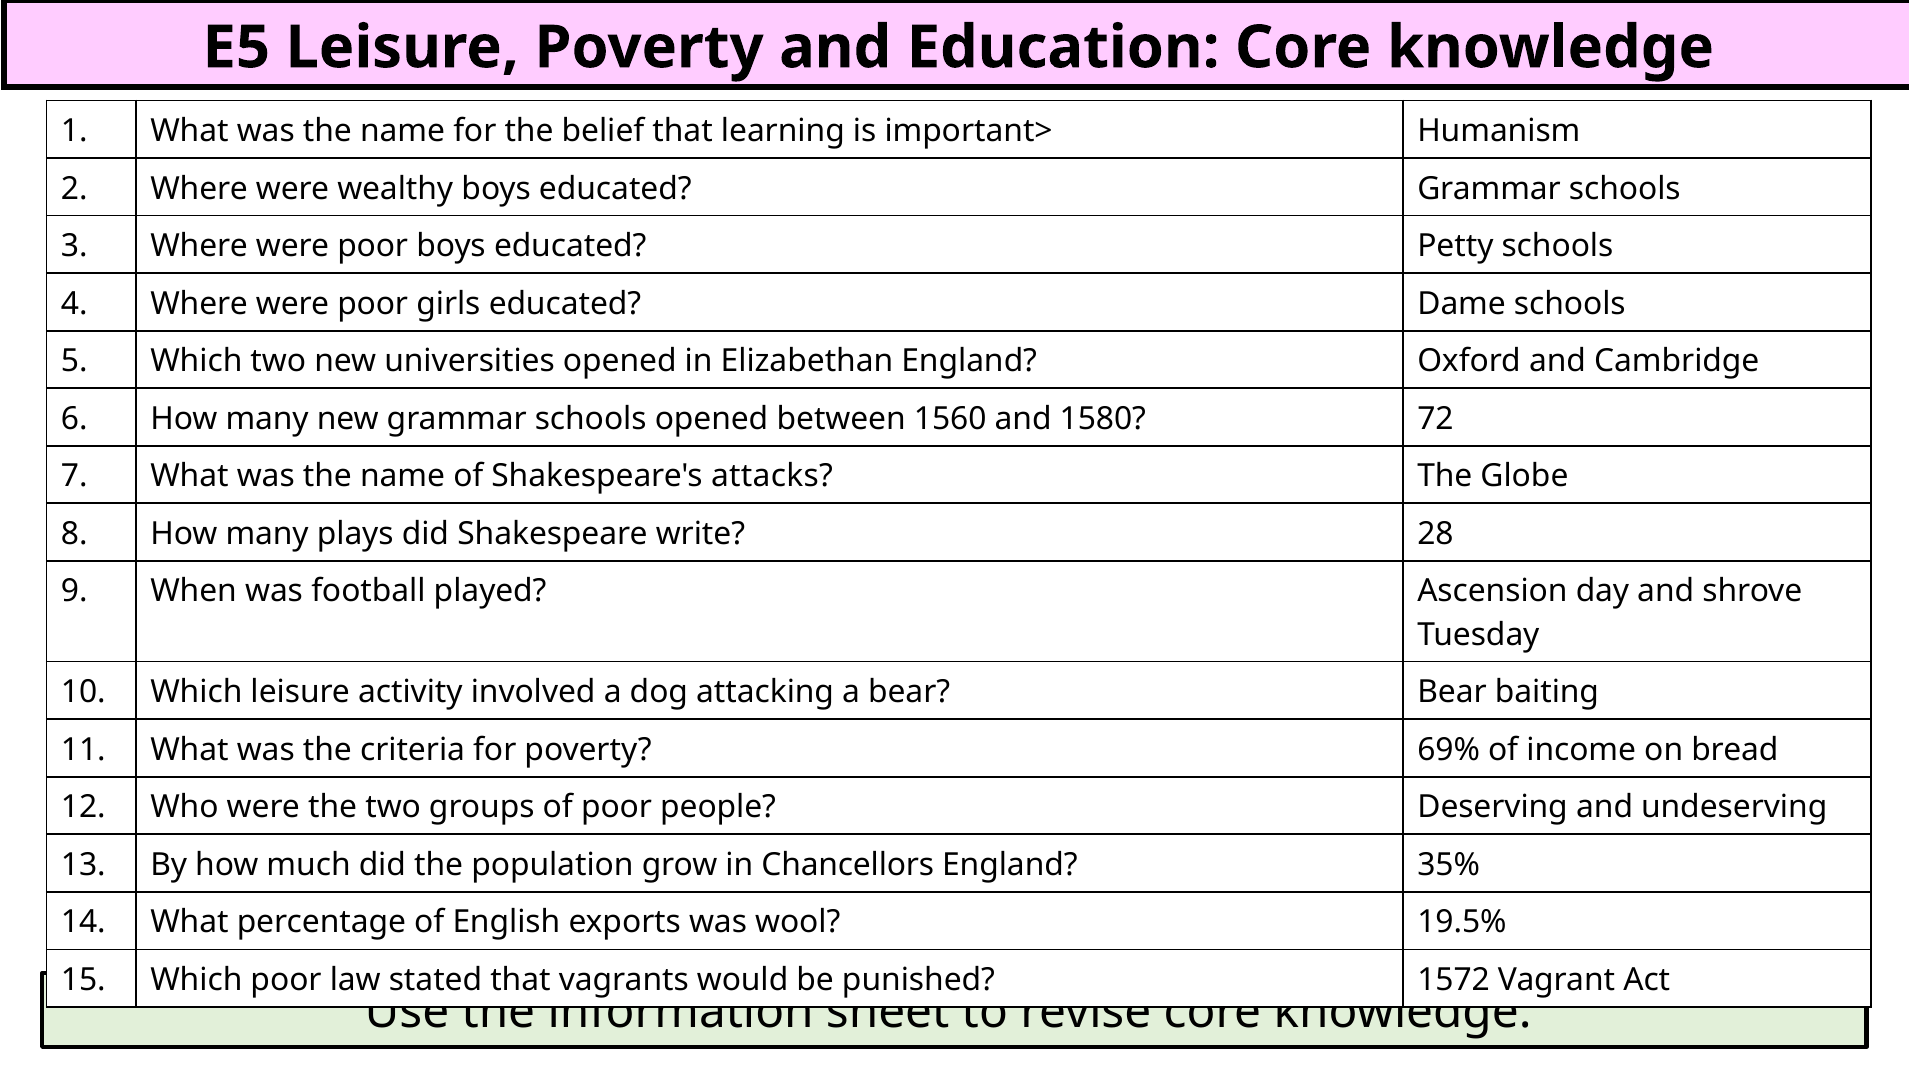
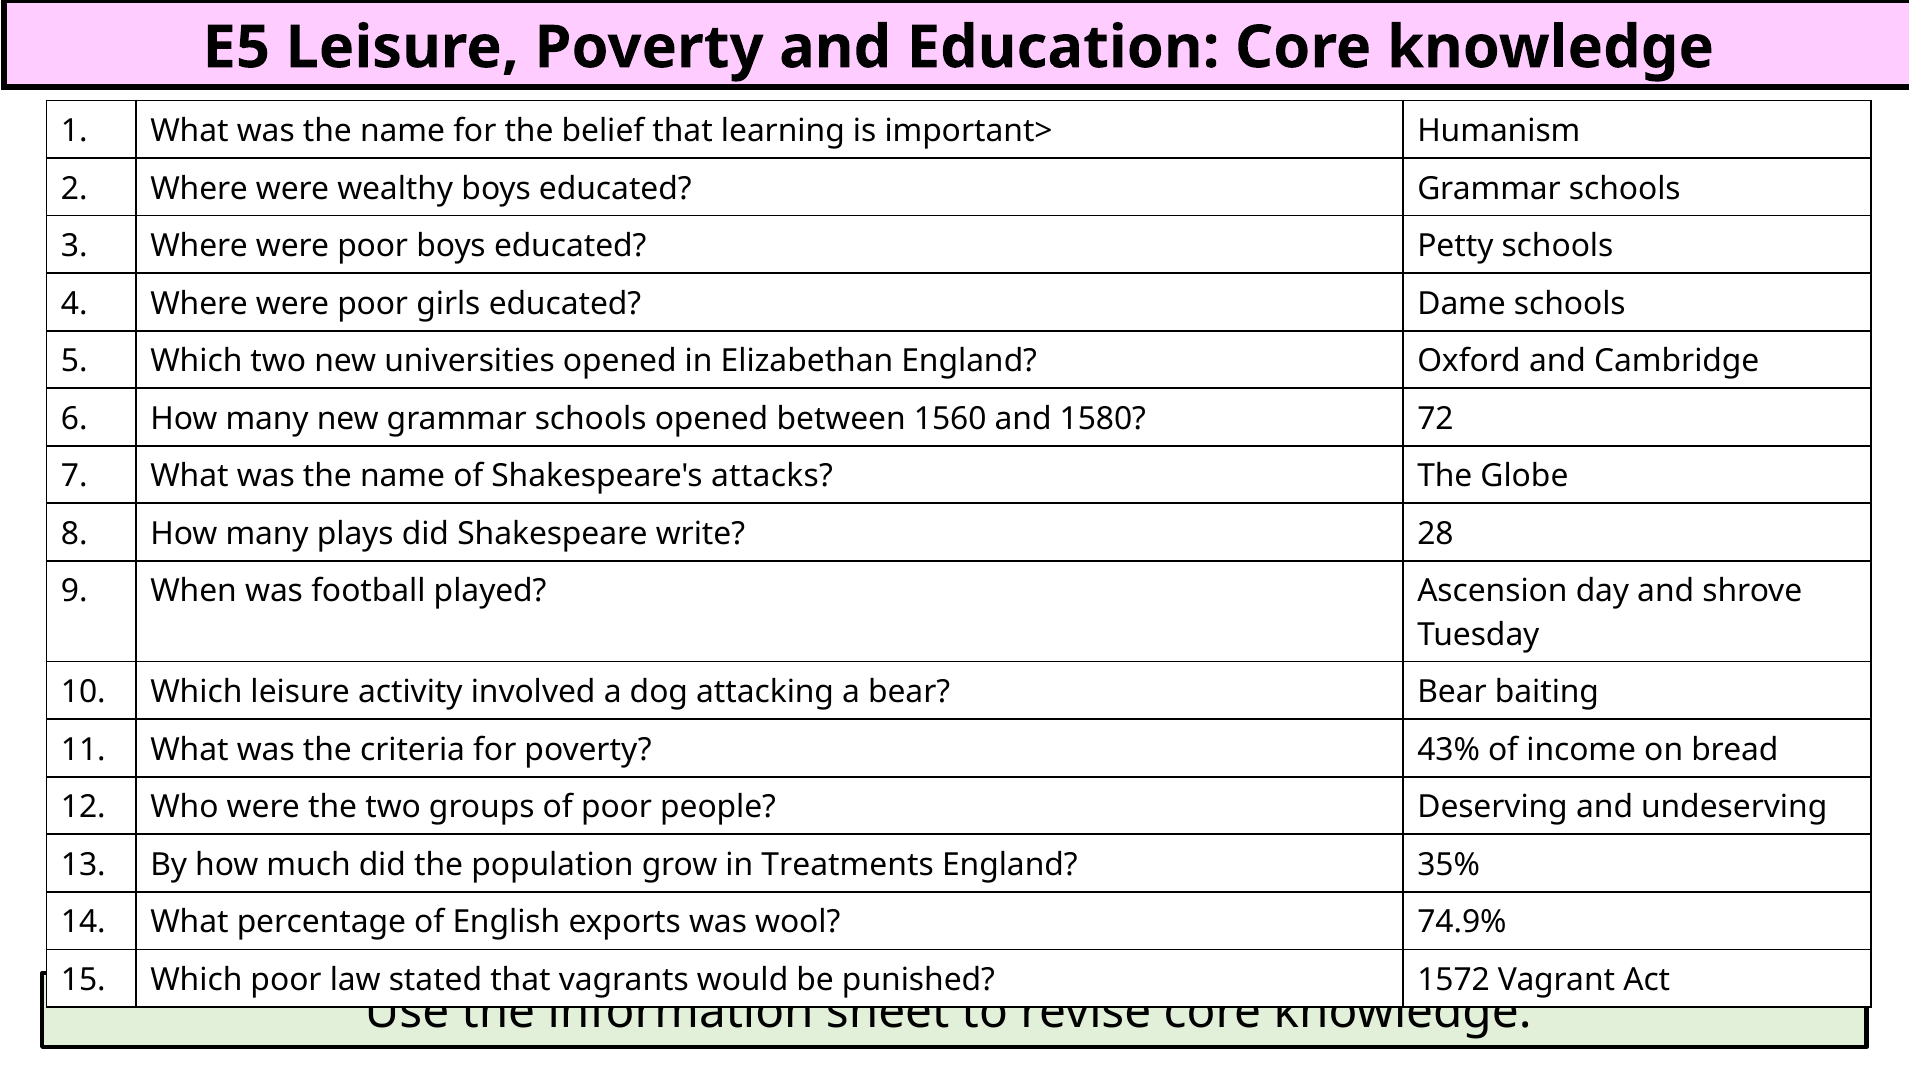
69%: 69% -> 43% (1449, 750)
Chancellors: Chancellors -> Treatments (848, 865)
19.5%: 19.5% -> 74.9% (1462, 922)
